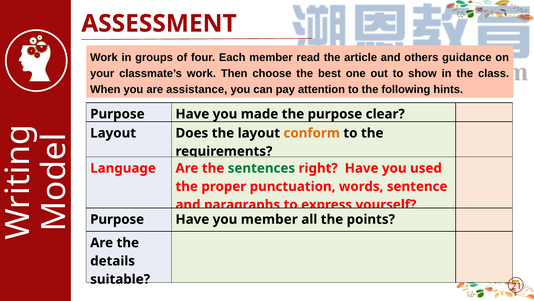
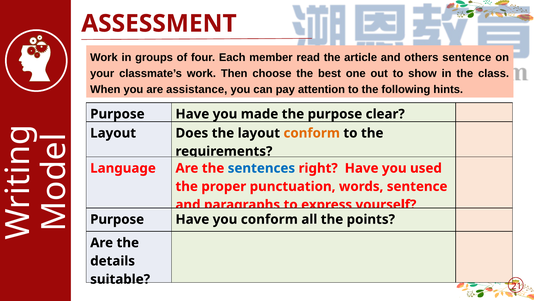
others guidance: guidance -> sentence (467, 57)
sentences colour: green -> blue (261, 168)
you member: member -> conform (269, 219)
